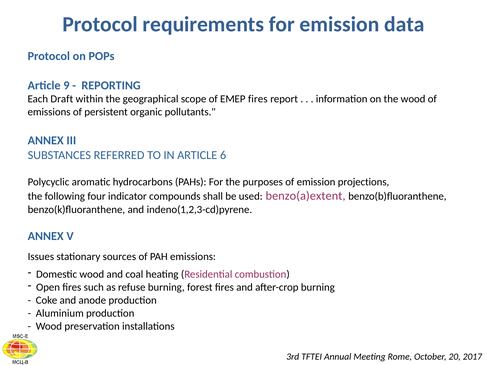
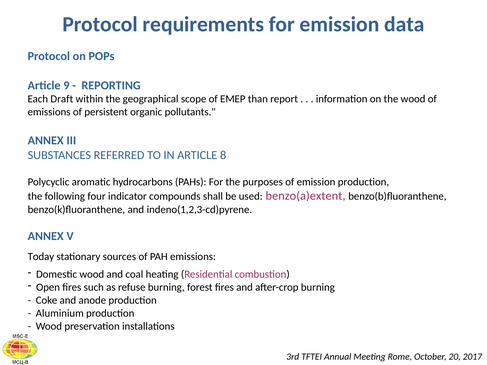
EMEP fires: fires -> than (258, 99)
6: 6 -> 8 (223, 155)
emission projections: projections -> production (363, 182)
Issues: Issues -> Today (41, 257)
